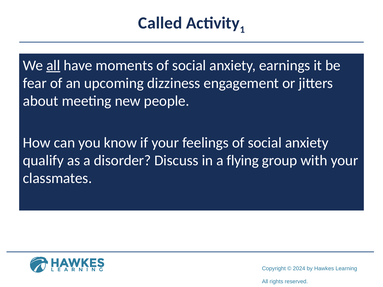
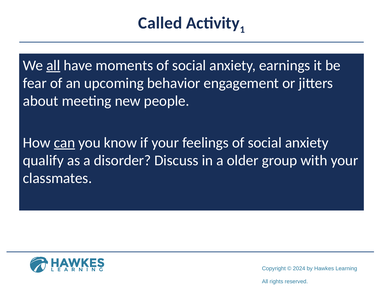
dizziness: dizziness -> behavior (174, 83)
can underline: none -> present (65, 143)
flying: flying -> older (243, 161)
